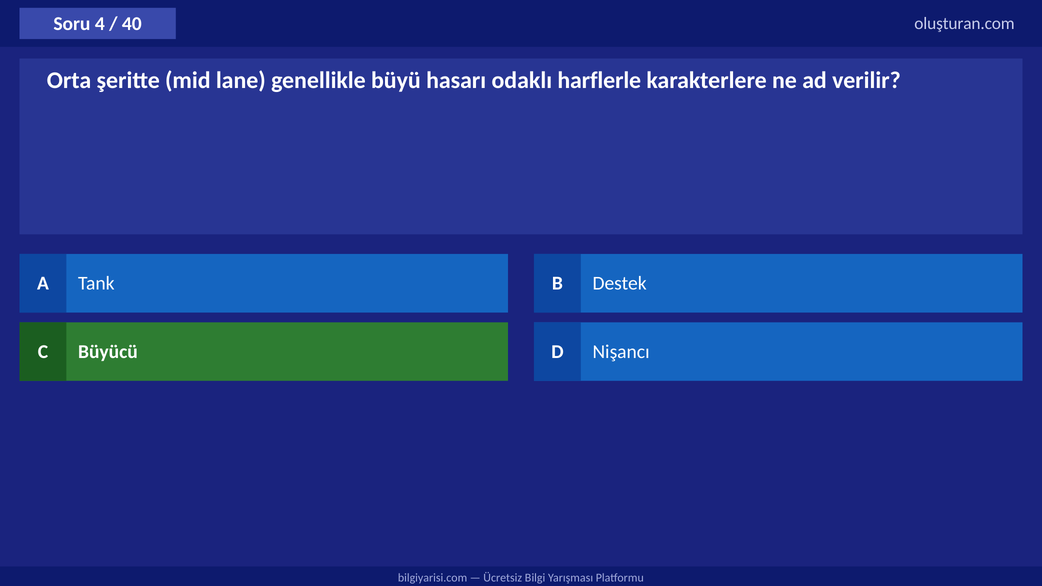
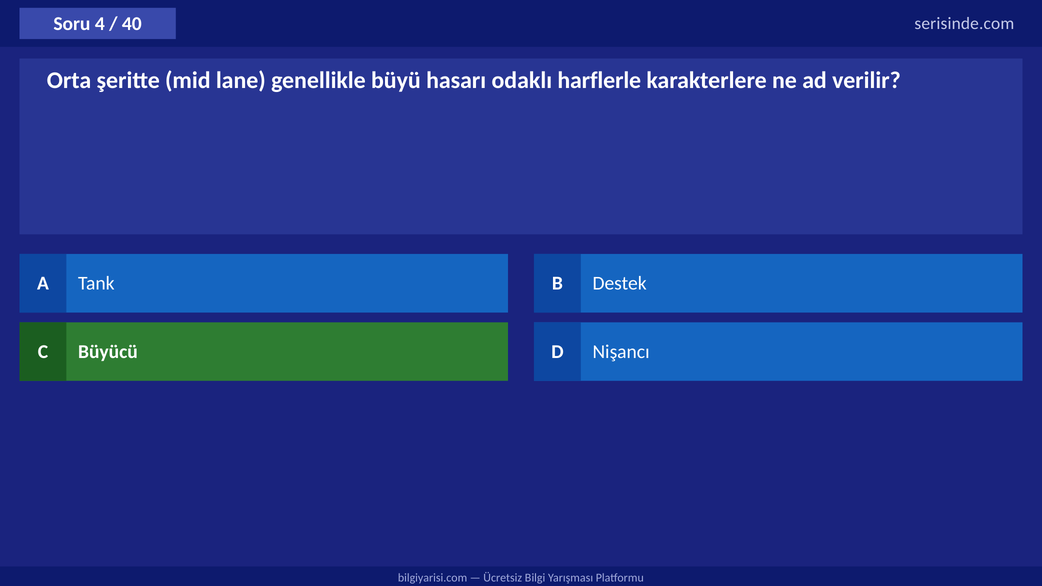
oluşturan.com: oluşturan.com -> serisinde.com (964, 24)
